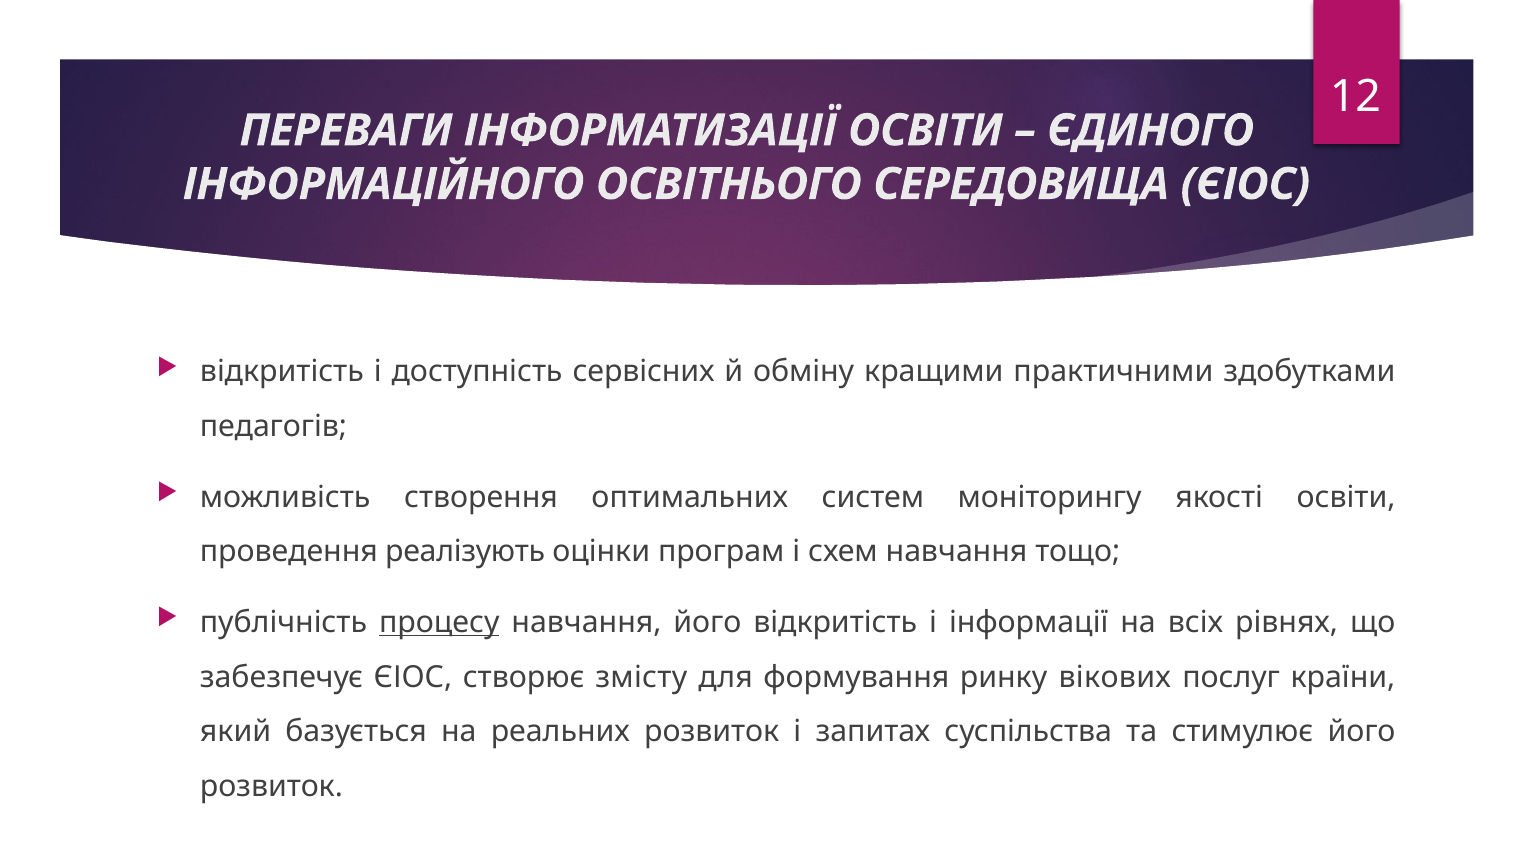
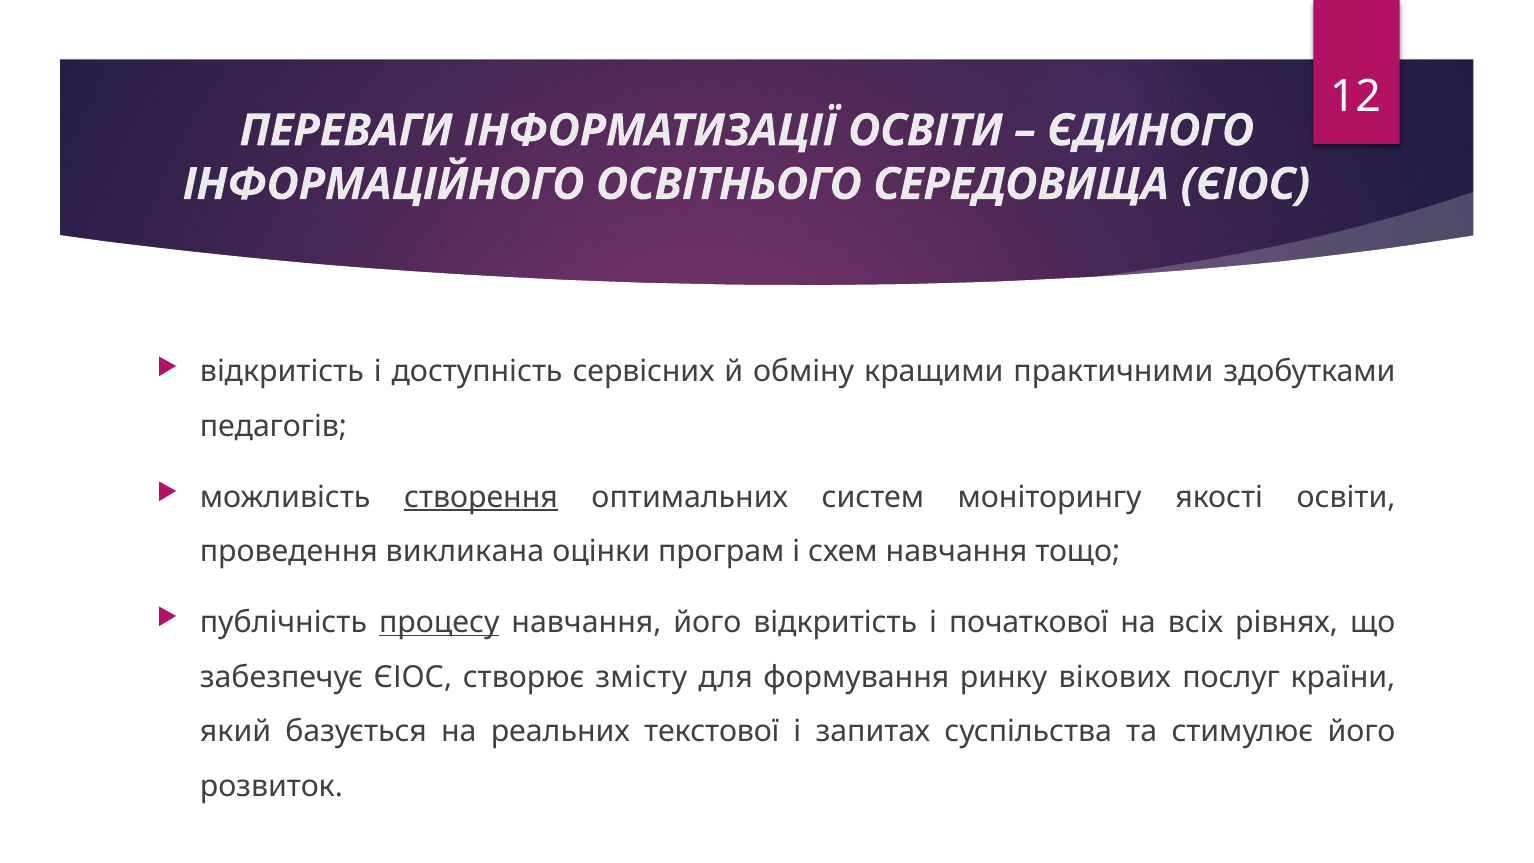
створення underline: none -> present (481, 497)
реалізують: реалізують -> викликана (465, 552)
інформації: інформації -> початкової (1029, 622)
реальних розвиток: розвиток -> текстової (712, 732)
